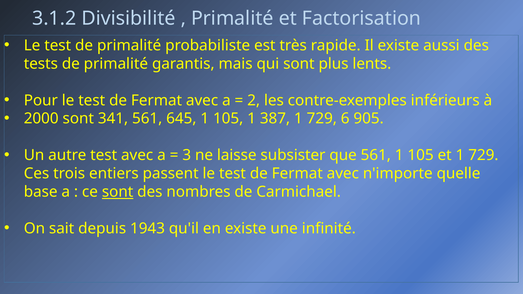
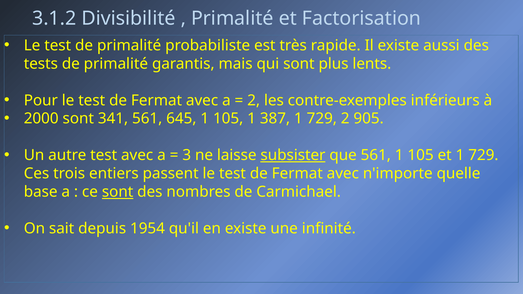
729 6: 6 -> 2 (345, 119)
subsister underline: none -> present (293, 155)
1943: 1943 -> 1954 (148, 229)
